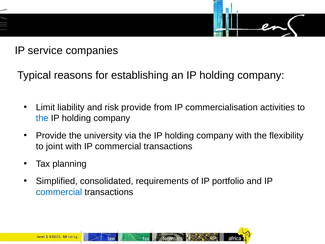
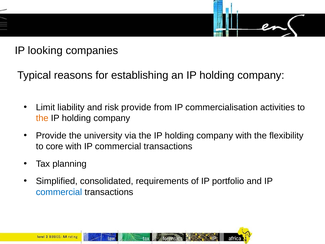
service: service -> looking (45, 51)
the colour: blue -> orange (42, 118)
joint: joint -> core (54, 146)
